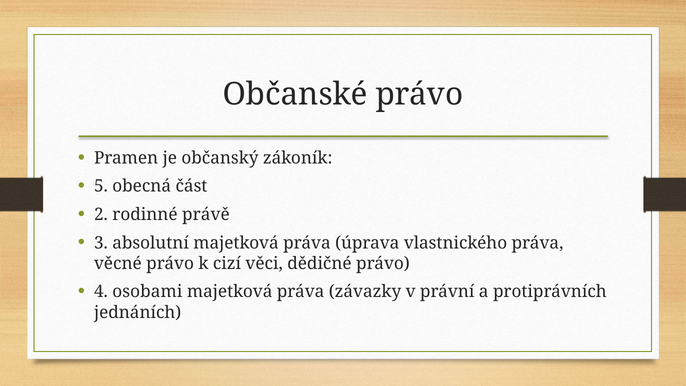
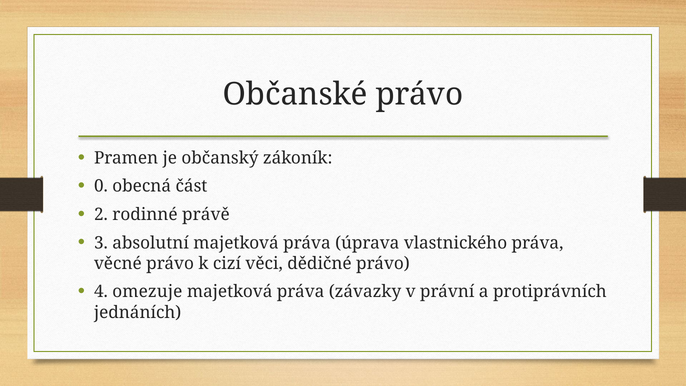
5: 5 -> 0 (101, 186)
osobami: osobami -> omezuje (147, 292)
